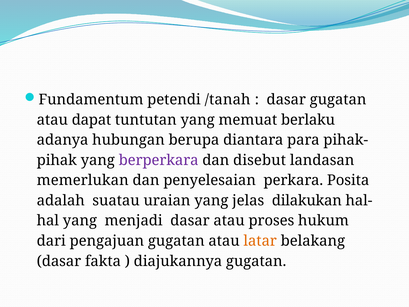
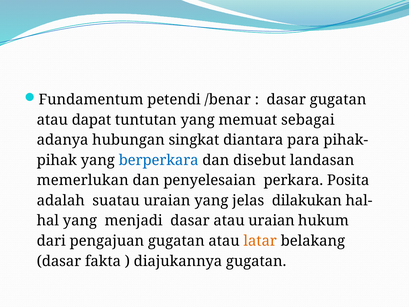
/tanah: /tanah -> /benar (228, 100)
berlaku: berlaku -> sebagai (308, 120)
berupa: berupa -> singkat (194, 140)
berperkara colour: purple -> blue (159, 160)
atau proses: proses -> uraian (271, 221)
